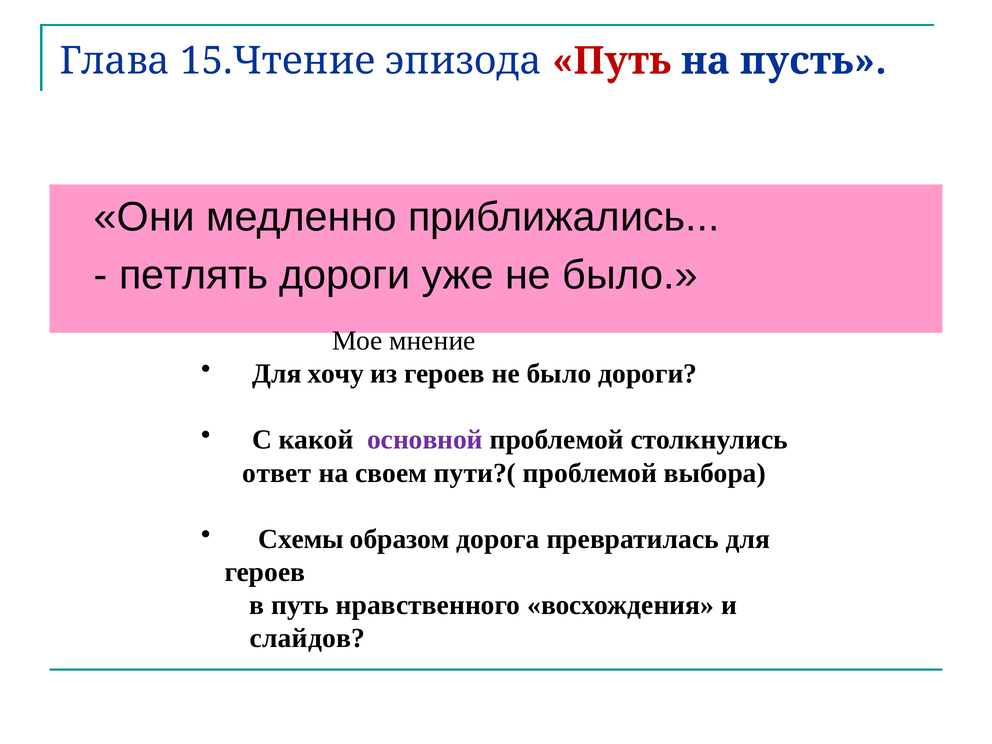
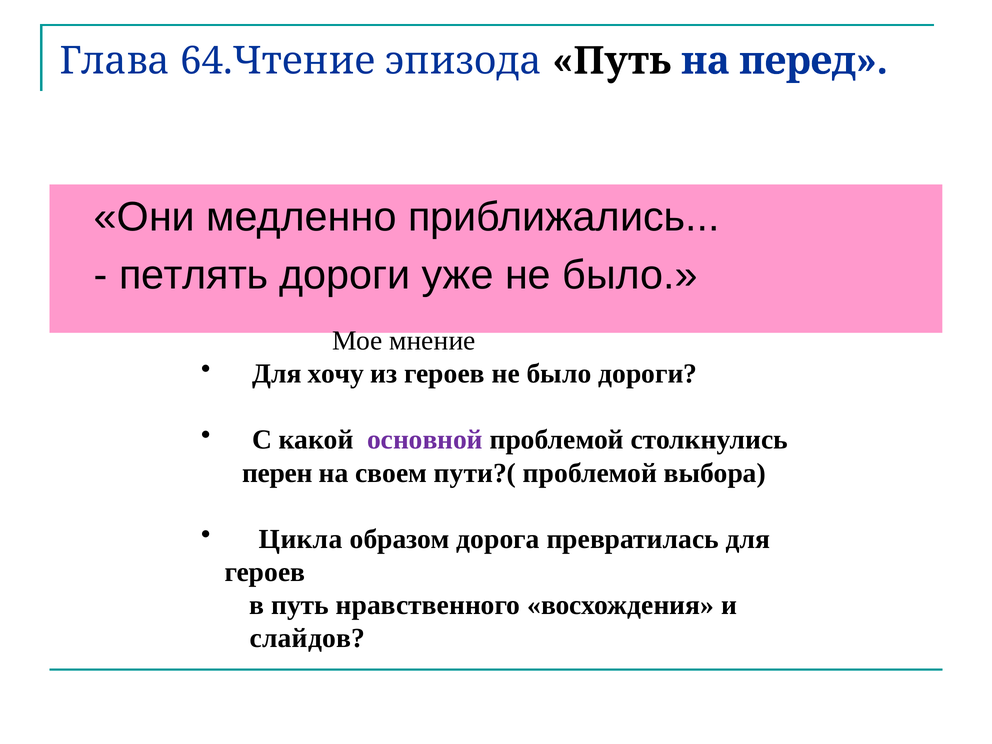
15.Чтение: 15.Чтение -> 64.Чтение (278, 61)
Путь colour: red -> black (612, 61)
пусть: пусть -> перед (814, 61)
ответ: ответ -> перен (277, 473)
Схемы: Схемы -> Цикла (301, 539)
